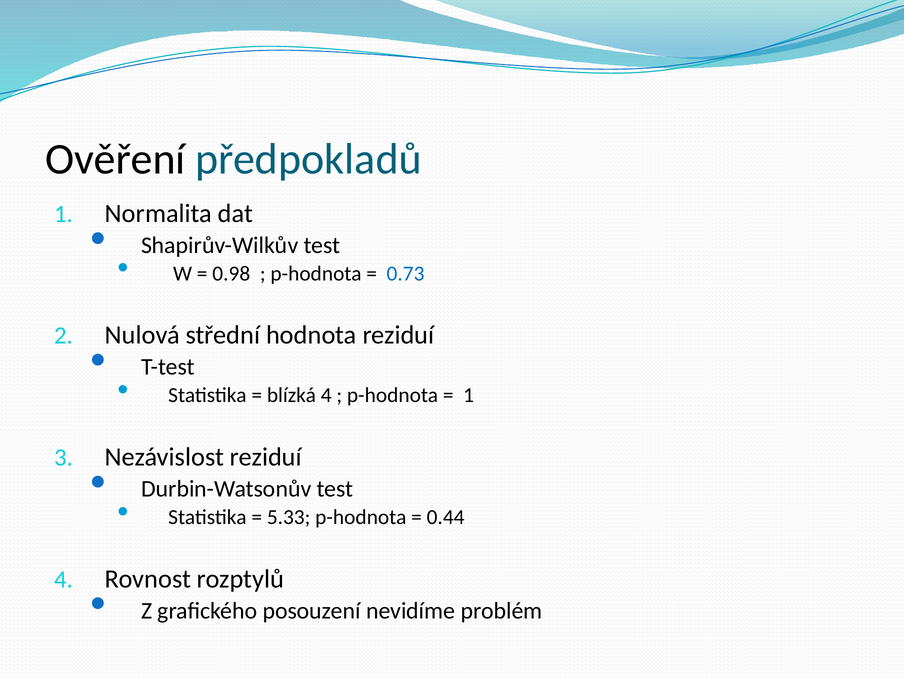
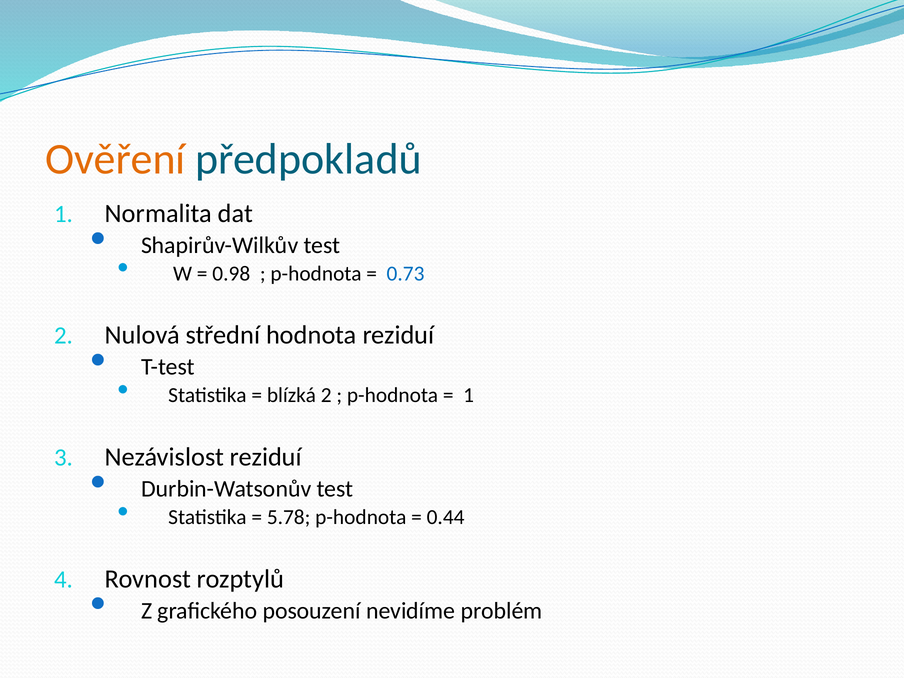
Ověření colour: black -> orange (115, 159)
blízká 4: 4 -> 2 (326, 395)
5.33: 5.33 -> 5.78 (289, 517)
